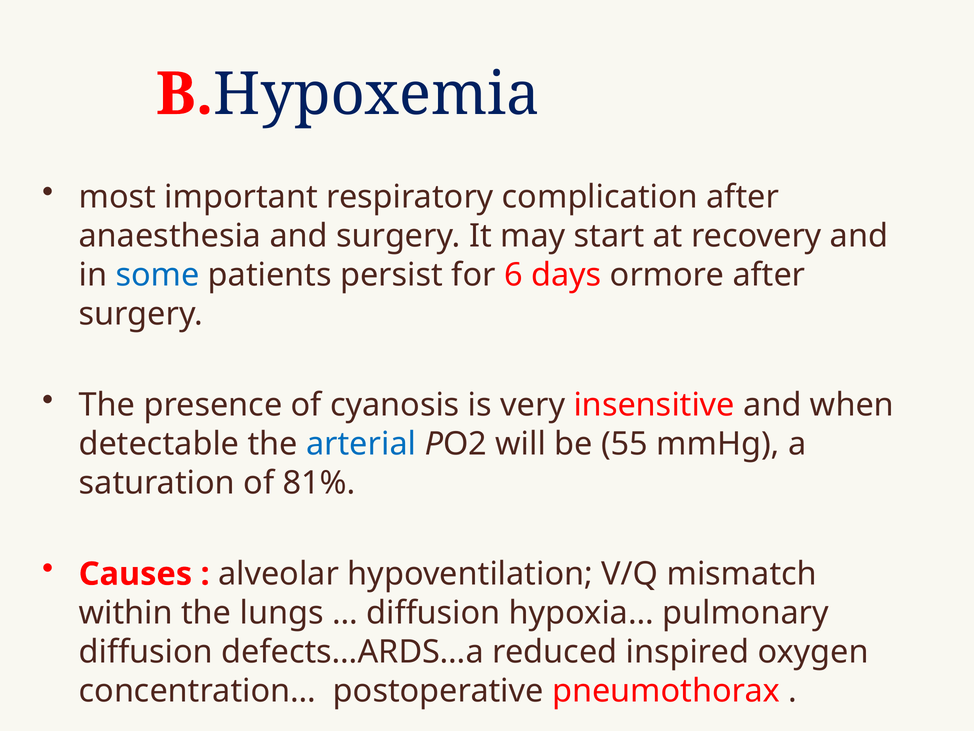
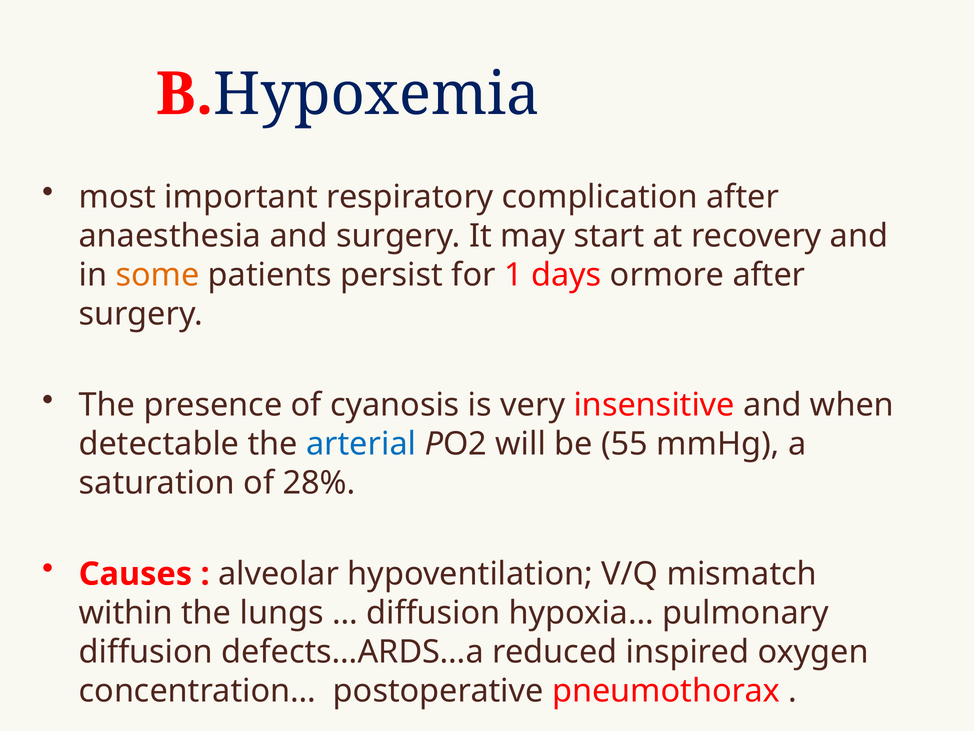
some colour: blue -> orange (158, 275)
6: 6 -> 1 (514, 275)
81%: 81% -> 28% (319, 483)
